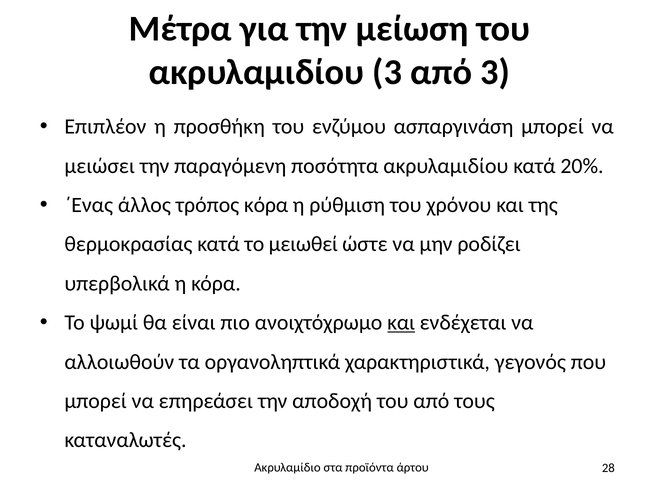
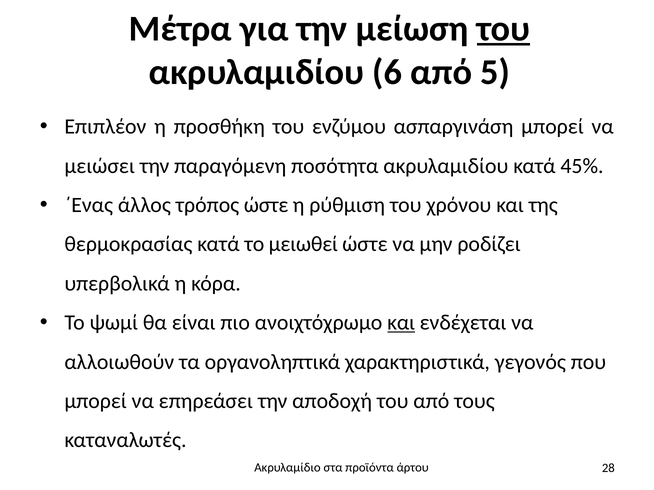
του underline: none -> present (503, 29)
ακρυλαµιδίου 3: 3 -> 6 (387, 72)
από 3: 3 -> 5 (495, 72)
20%: 20% -> 45% (582, 166)
τρόπος κόρα: κόρα -> ώστε (266, 205)
